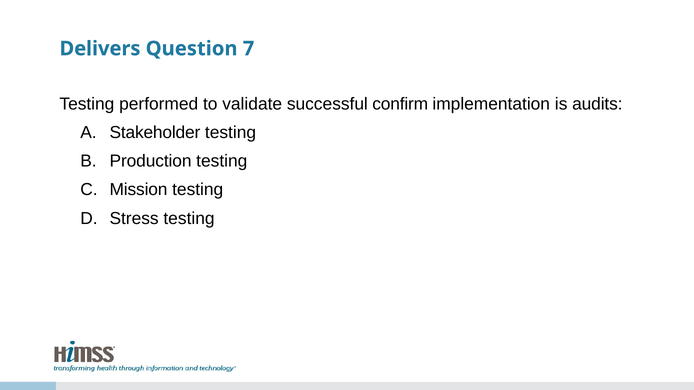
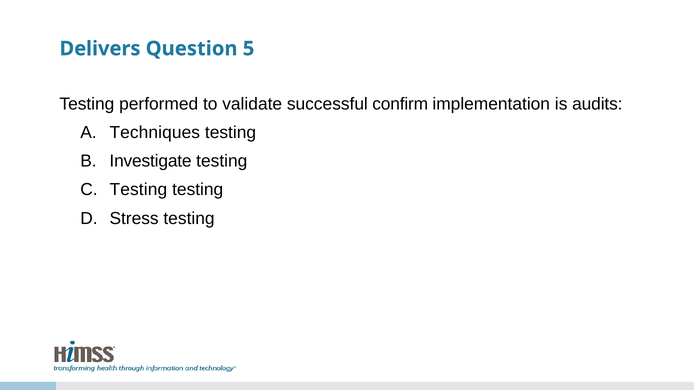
7: 7 -> 5 (249, 49)
Stakeholder: Stakeholder -> Techniques (155, 133)
Production: Production -> Investigate (151, 161)
Mission: Mission -> Testing (138, 190)
